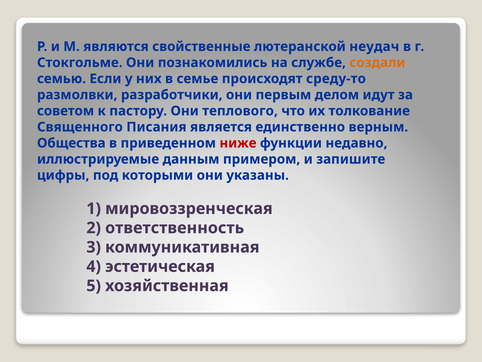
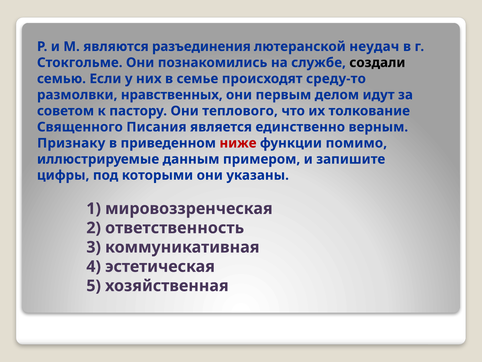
свойственные: свойственные -> разъединения (201, 46)
создали colour: orange -> black (377, 63)
разработчики: разработчики -> нравственных (172, 95)
Общества: Общества -> Признаку (71, 143)
недавно: недавно -> помимо (356, 143)
